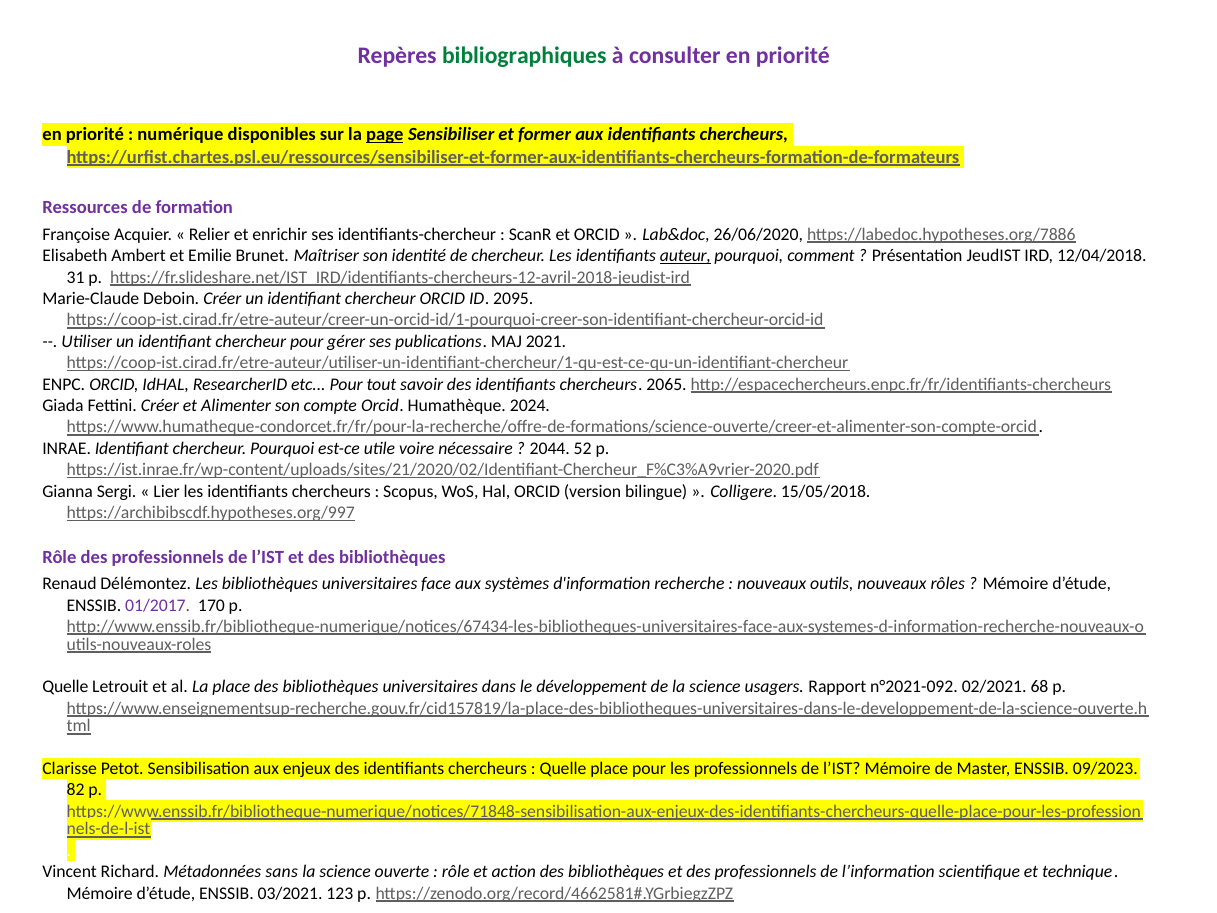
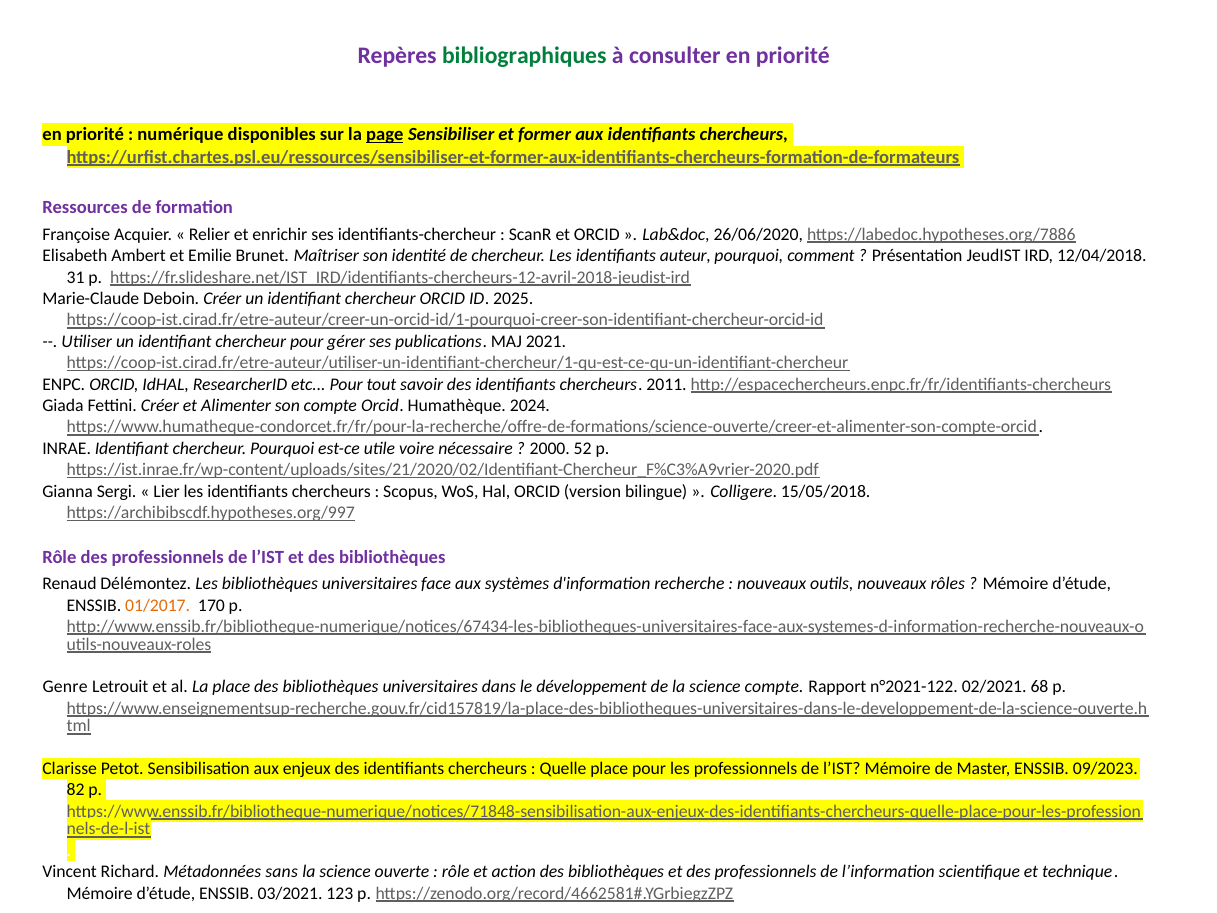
auteur underline: present -> none (685, 256)
2095: 2095 -> 2025 (513, 299)
2065: 2065 -> 2011 (667, 384)
2044: 2044 -> 2000 (550, 448)
01/2017 colour: purple -> orange (158, 605)
Quelle: Quelle -> Genre (65, 687)
science usagers: usagers -> compte (774, 687)
n°2021-092: n°2021-092 -> n°2021-122 (914, 687)
